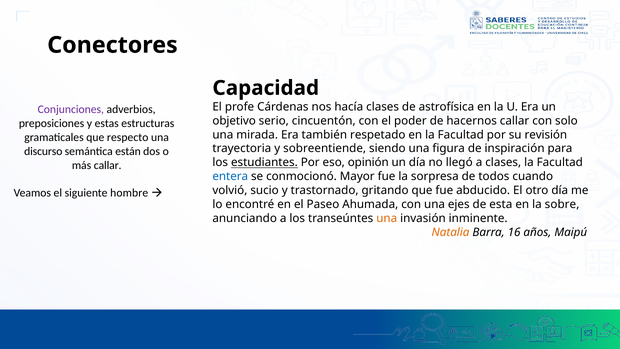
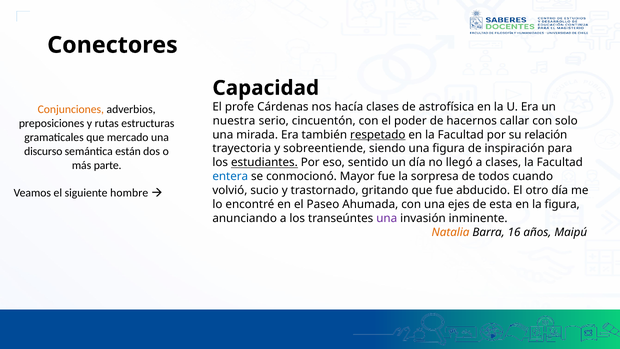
Conjunciones colour: purple -> orange (71, 109)
objetivo: objetivo -> nuestra (234, 121)
estas: estas -> rutas (107, 123)
respetado underline: none -> present (378, 135)
revisión: revisión -> relación (546, 135)
respecto: respecto -> mercado (128, 137)
opinión: opinión -> sentido (368, 163)
más callar: callar -> parte (108, 165)
la sobre: sobre -> figura (562, 204)
una colour: orange -> purple (387, 218)
